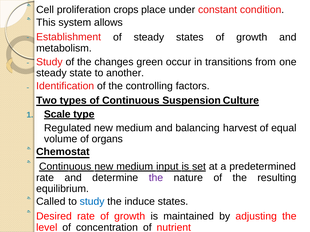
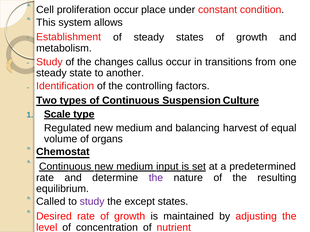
proliferation crops: crops -> occur (126, 10)
green: green -> callus (150, 62)
study colour: blue -> purple (92, 202)
induce: induce -> except (140, 202)
